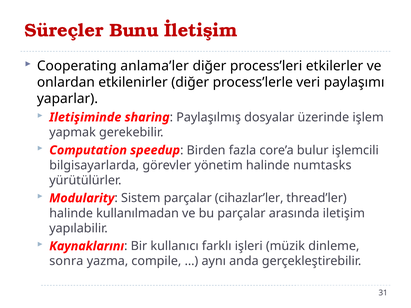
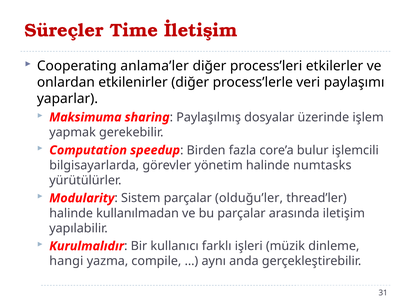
Bunu: Bunu -> Time (134, 30)
Iletişiminde: Iletişiminde -> Maksimuma (85, 117)
cihazlar’ler: cihazlar’ler -> olduğu’ler (249, 198)
Kaynaklarını: Kaynaklarını -> Kurulmalıdır (87, 246)
sonra: sonra -> hangi (66, 261)
